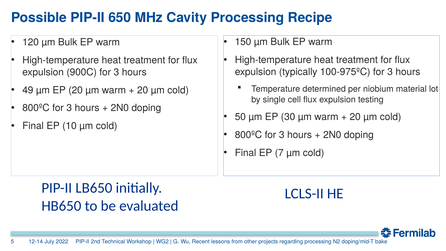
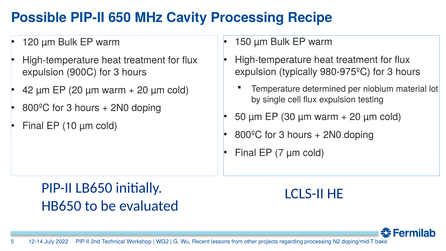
100-975ºC: 100-975ºC -> 980-975ºC (345, 72)
49: 49 -> 42 (28, 90)
